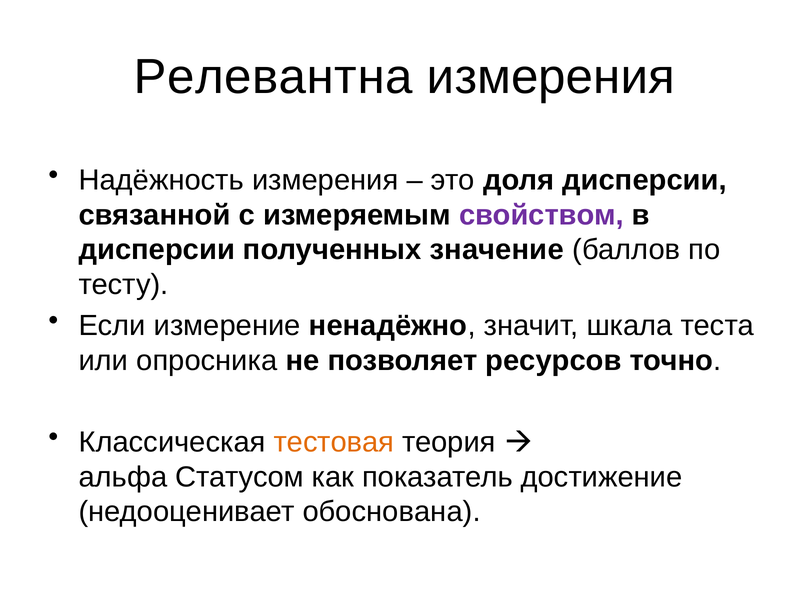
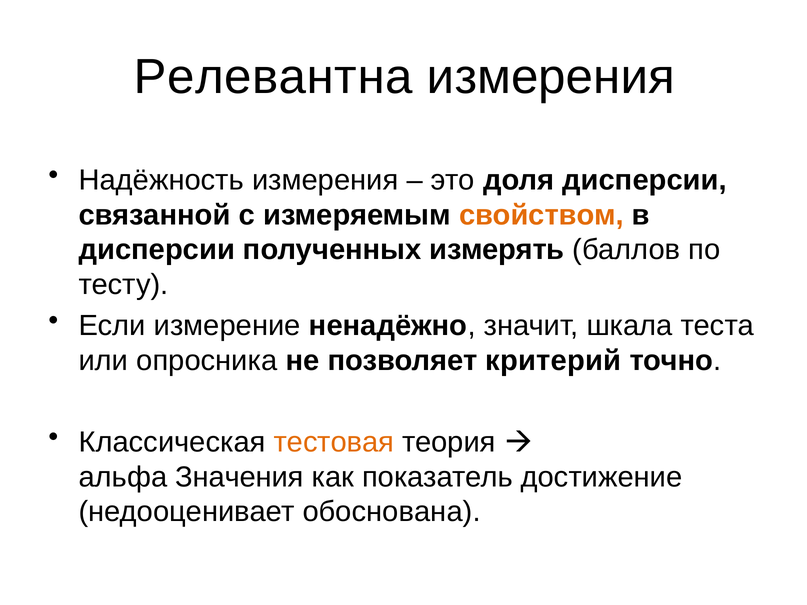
свойством colour: purple -> orange (541, 215)
значение: значение -> измерять (497, 250)
ресурсов: ресурсов -> критерий (553, 361)
Статусом: Статусом -> Значения (239, 477)
